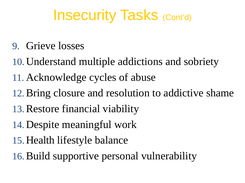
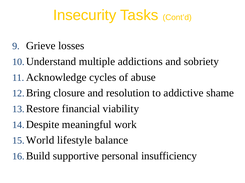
Health: Health -> World (40, 141)
vulnerability: vulnerability -> insufficiency (169, 157)
